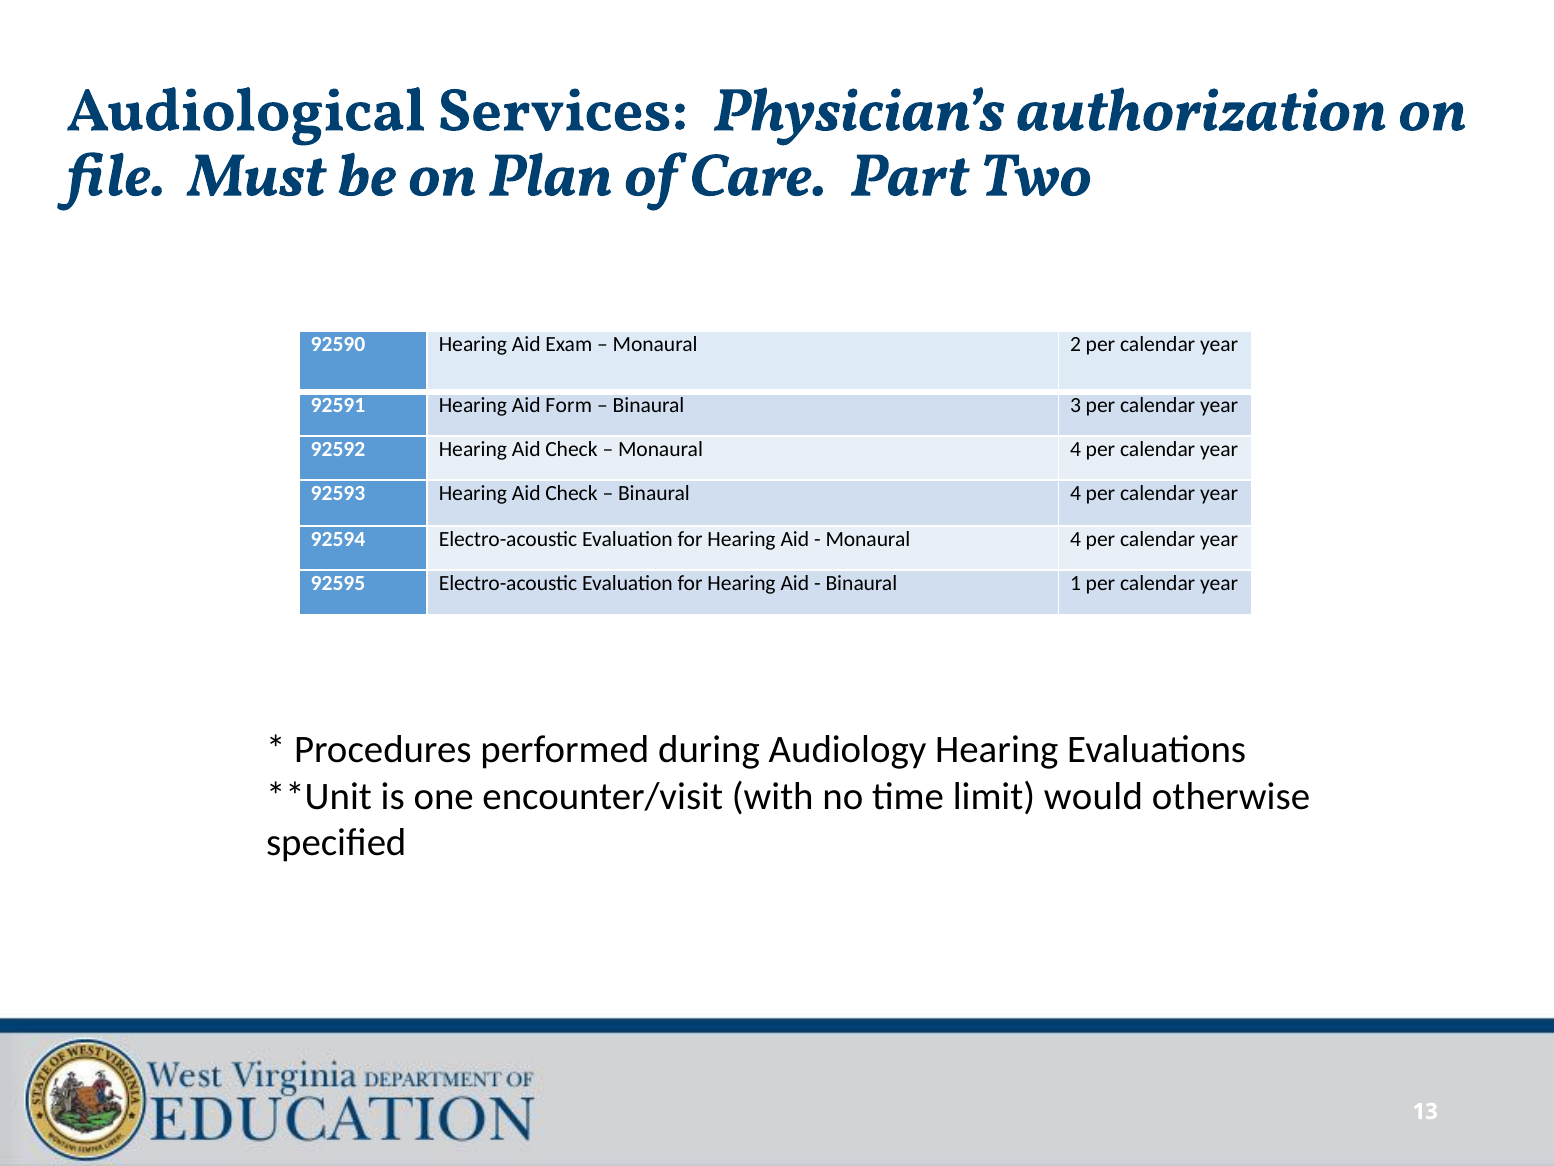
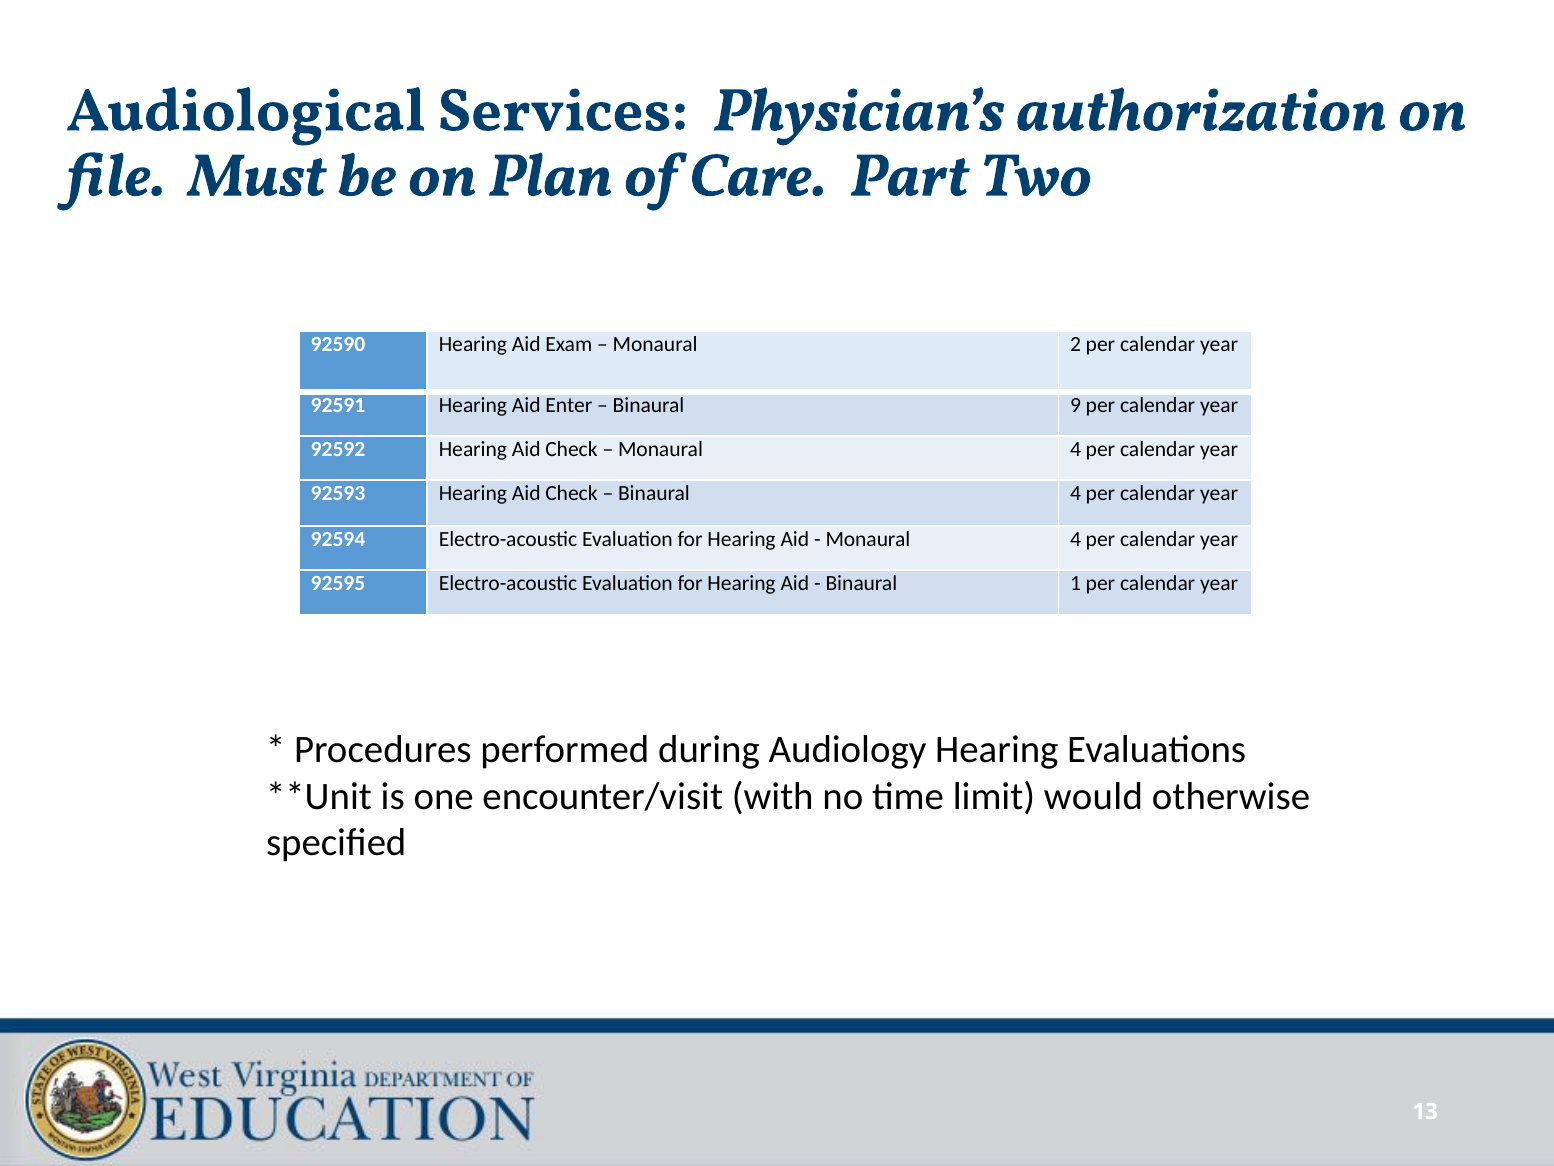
Form: Form -> Enter (569, 405)
3: 3 -> 9 (1076, 405)
